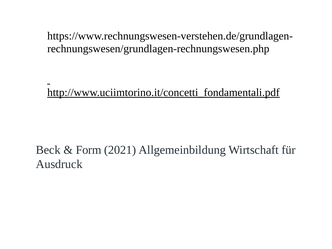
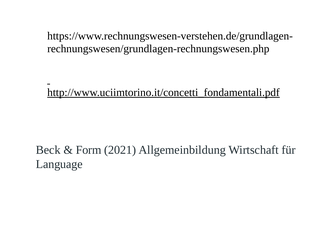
Ausdruck: Ausdruck -> Language (59, 164)
